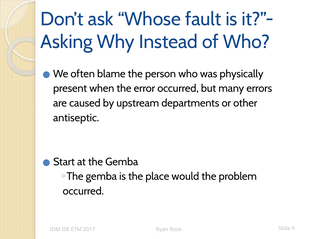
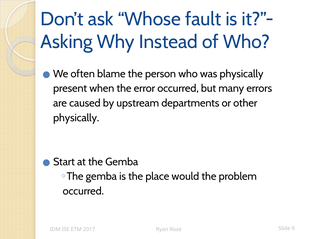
antiseptic: antiseptic -> physically (76, 118)
